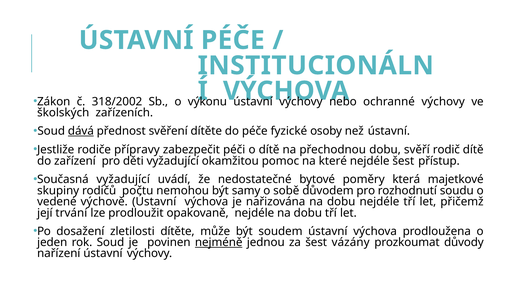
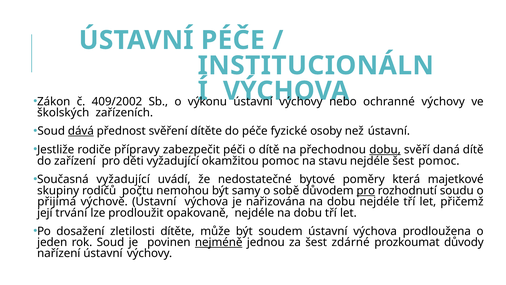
318/2002: 318/2002 -> 409/2002 (117, 101)
dobu underline: none -> present (385, 150)
rodič: rodič -> daná (446, 150)
které: které -> stavu (333, 161)
šest přístup: přístup -> pomoc (439, 161)
pro underline: none -> present (366, 190)
vedené: vedené -> přijímá (57, 201)
vázány: vázány -> zdárné (351, 242)
